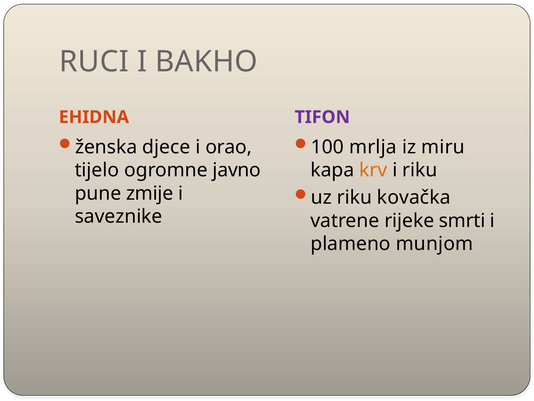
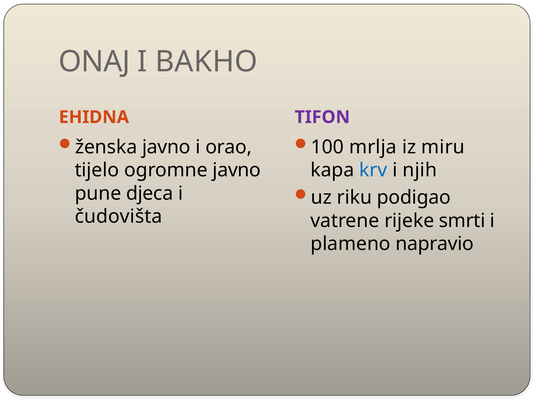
RUCI: RUCI -> ONAJ (94, 62)
ženska djece: djece -> javno (166, 147)
krv colour: orange -> blue (373, 170)
i riku: riku -> njih (420, 170)
zmije: zmije -> djeca (150, 193)
kovačka: kovačka -> podigao (414, 197)
saveznike: saveznike -> čudovišta (119, 216)
munjom: munjom -> napravio (435, 244)
